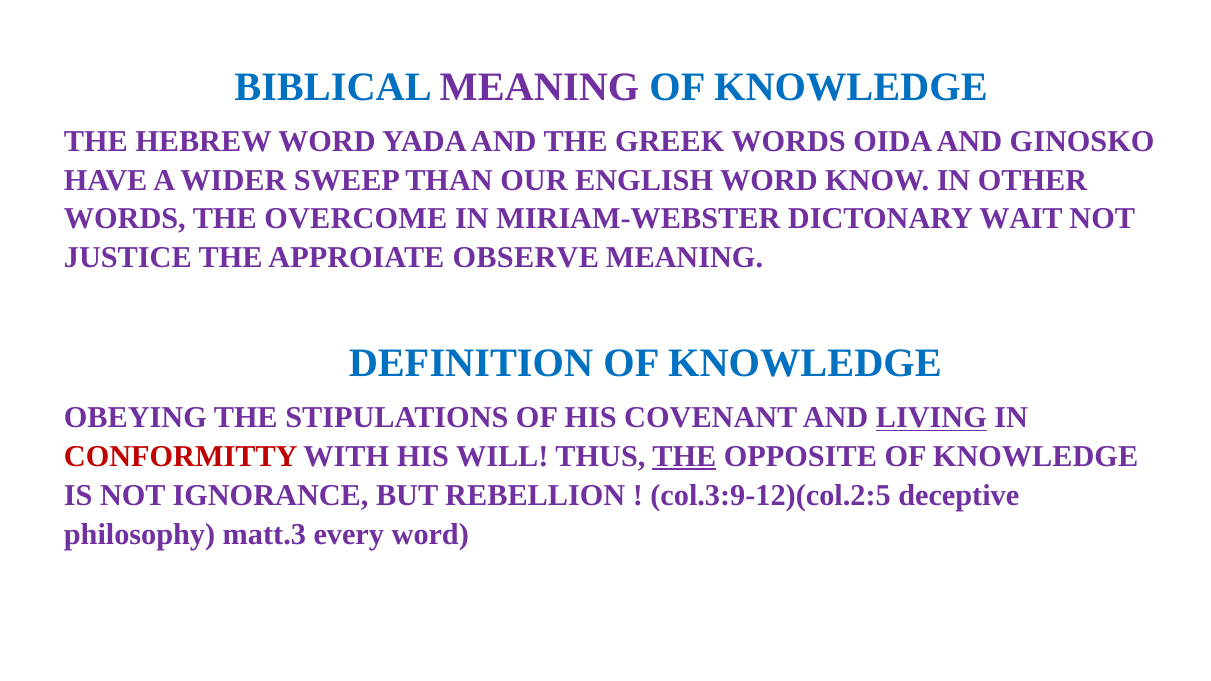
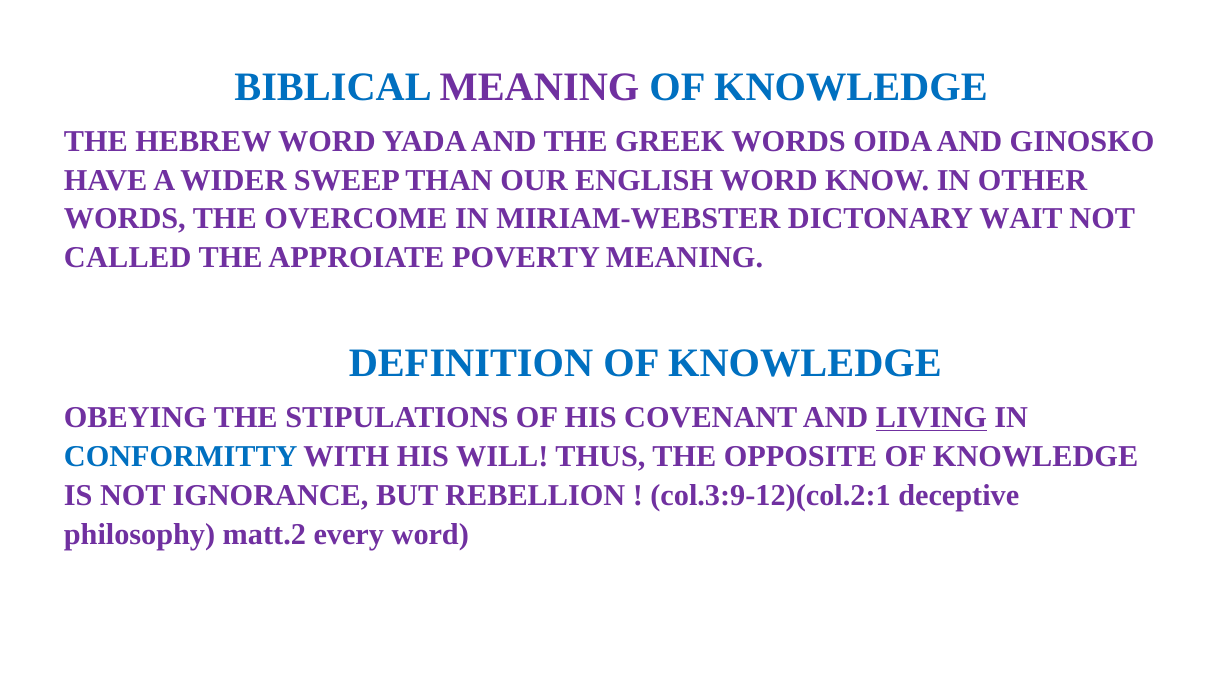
JUSTICE: JUSTICE -> CALLED (128, 258)
OBSERVE: OBSERVE -> POVERTY (526, 258)
CONFORMITTY colour: red -> blue (181, 456)
THE underline: present -> none (684, 456)
col.3:9-12)(col.2:5: col.3:9-12)(col.2:5 -> col.3:9-12)(col.2:1 (771, 495)
matt.3: matt.3 -> matt.2 (264, 534)
